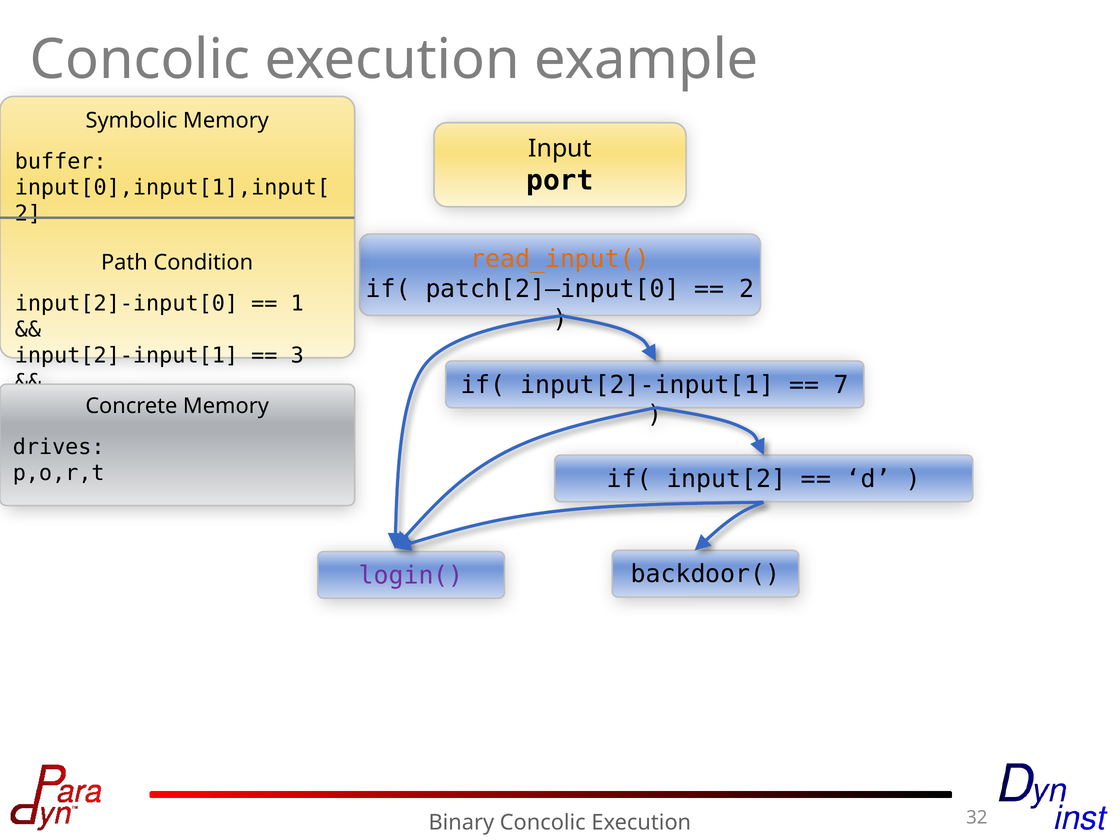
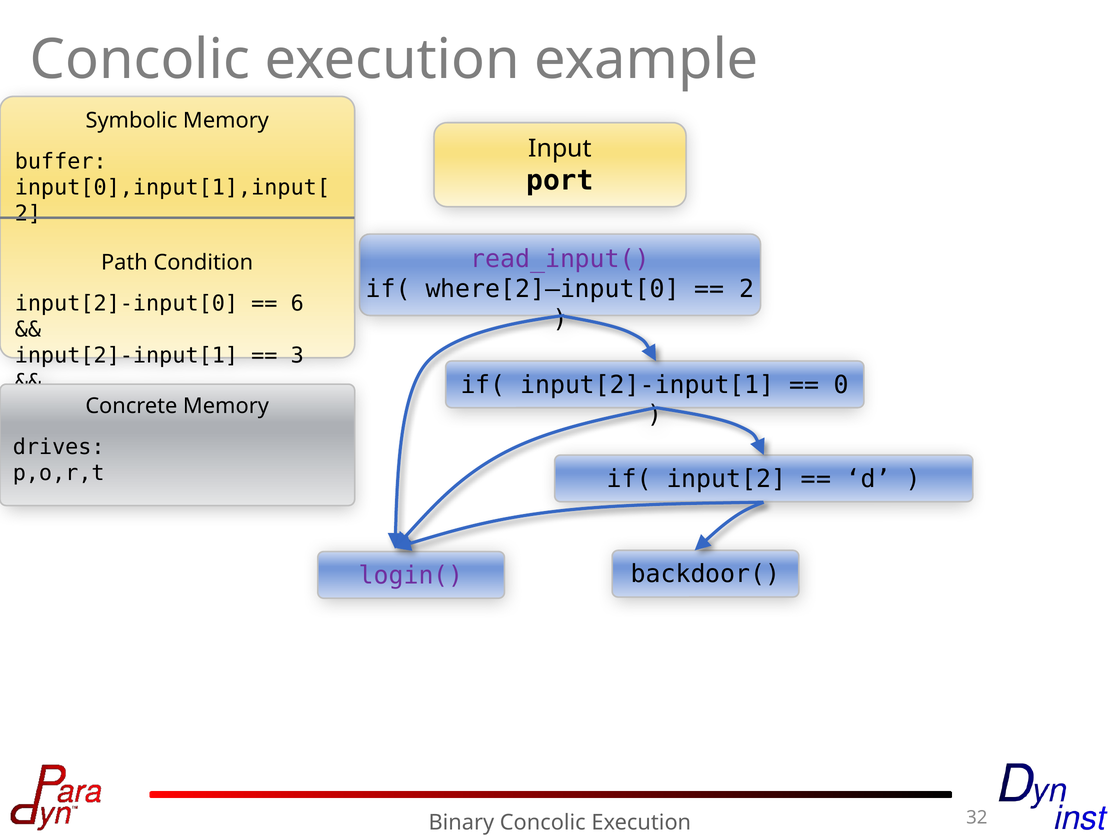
read_input( colour: orange -> purple (560, 259)
patch[2]–input[0: patch[2]–input[0 -> where[2]–input[0 (553, 289)
1: 1 -> 6 (297, 303)
7: 7 -> 0 (841, 385)
